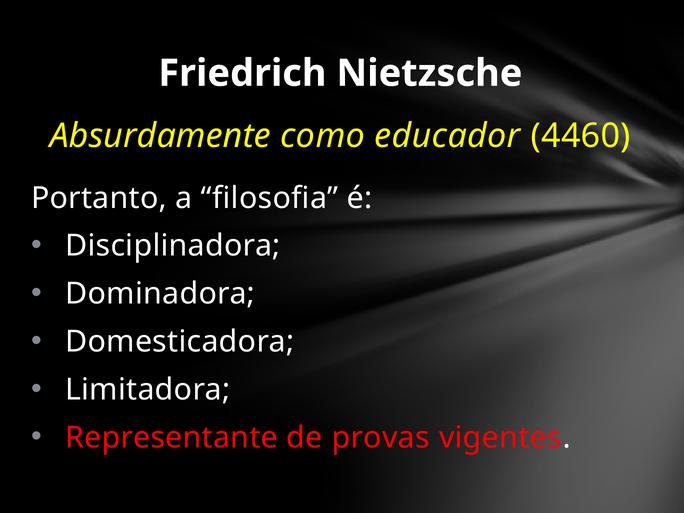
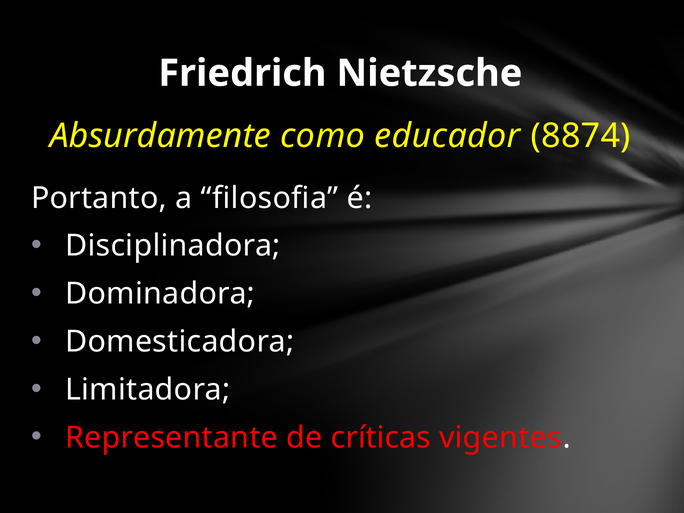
4460: 4460 -> 8874 (581, 136)
provas: provas -> críticas (381, 438)
